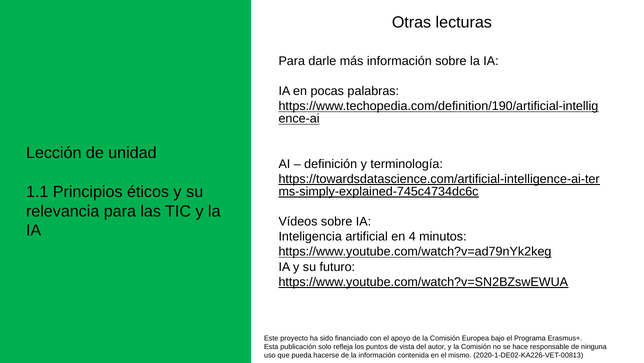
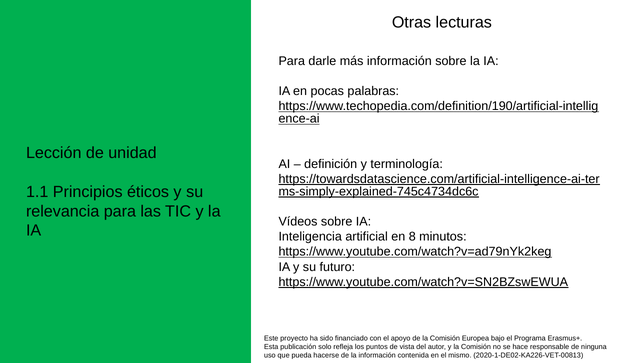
4: 4 -> 8 (412, 236)
